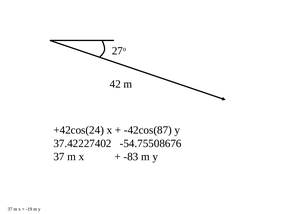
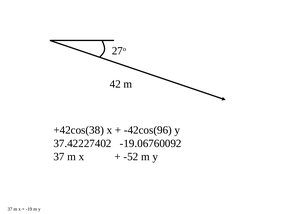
+42cos(24: +42cos(24 -> +42cos(38 (79, 130)
-42cos(87: -42cos(87 -> -42cos(96 (148, 130)
-54.75508676: -54.75508676 -> -19.06760092 (151, 143)
-83: -83 -> -52 (131, 157)
